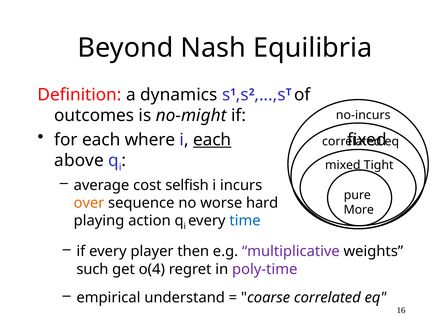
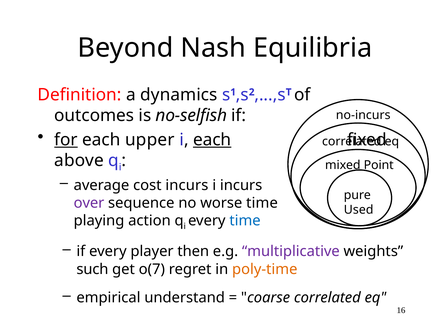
no-might: no-might -> no-selfish (191, 116)
for underline: none -> present (66, 140)
where: where -> upper (150, 140)
Tight: Tight -> Point (379, 165)
cost selfish: selfish -> incurs (187, 185)
over colour: orange -> purple (89, 203)
worse hard: hard -> time (262, 203)
More: More -> Used (359, 210)
o(4: o(4 -> o(7 (152, 269)
poly-time colour: purple -> orange (265, 269)
